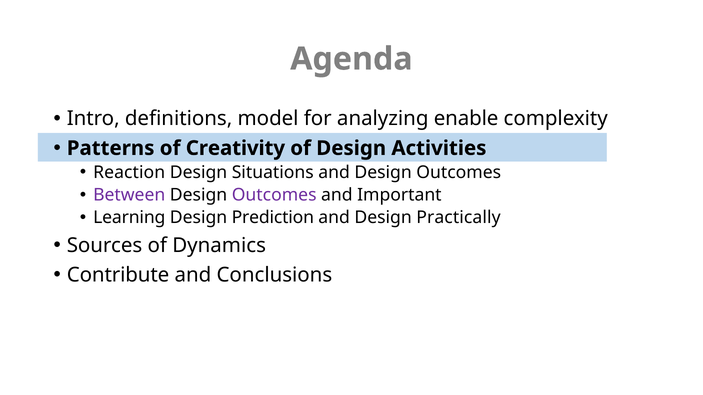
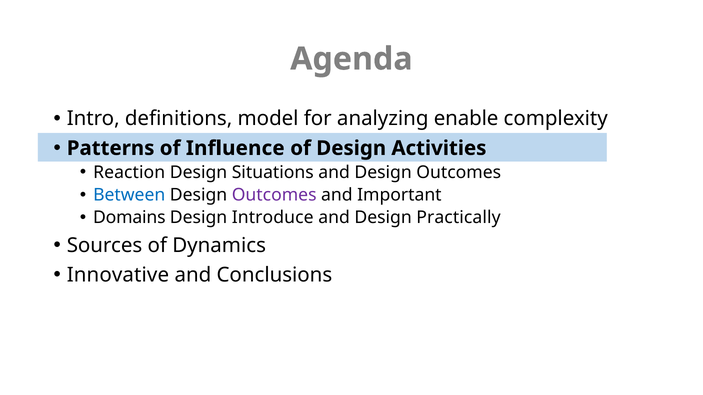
Creativity: Creativity -> Influence (235, 148)
Between colour: purple -> blue (129, 195)
Learning: Learning -> Domains (129, 218)
Prediction: Prediction -> Introduce (273, 218)
Contribute: Contribute -> Innovative (118, 275)
